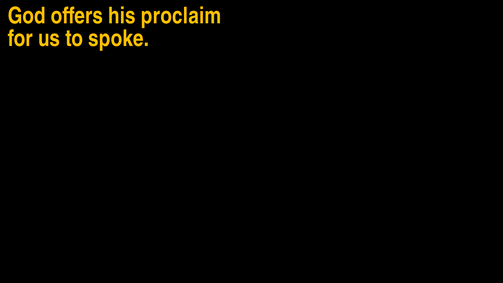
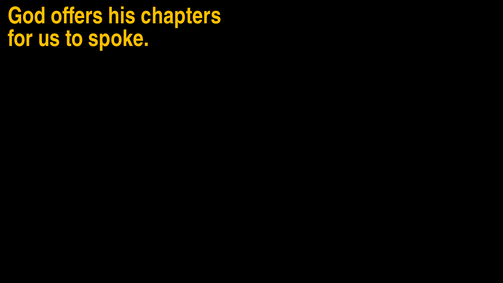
proclaim: proclaim -> chapters (181, 16)
